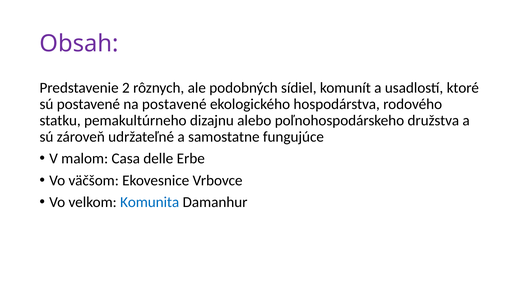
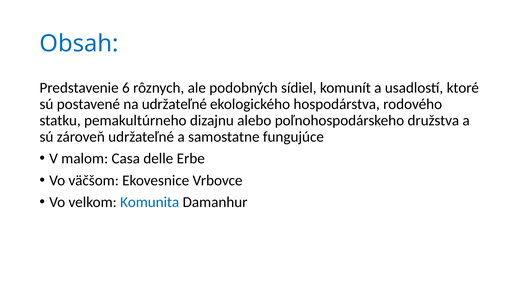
Obsah colour: purple -> blue (79, 44)
2: 2 -> 6 (126, 88)
na postavené: postavené -> udržateľné (174, 104)
